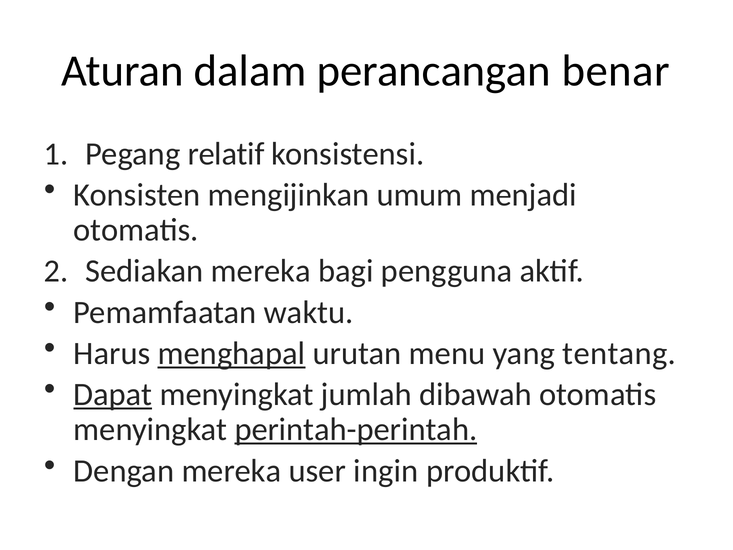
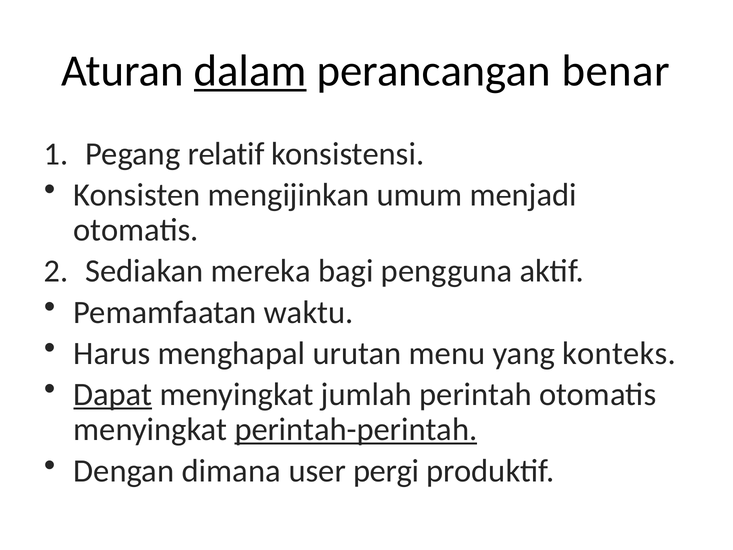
dalam underline: none -> present (250, 71)
menghapal underline: present -> none (232, 353)
tentang: tentang -> konteks (619, 353)
dibawah: dibawah -> perintah (476, 394)
Dengan mereka: mereka -> dimana (231, 471)
ingin: ingin -> pergi (386, 471)
